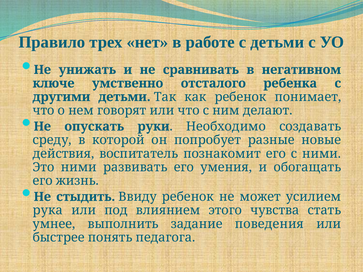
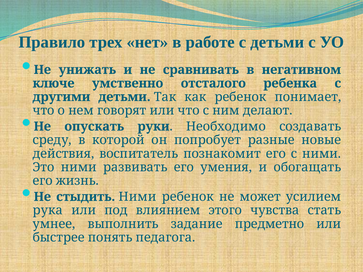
стыдить Ввиду: Ввиду -> Ними (138, 197)
поведения: поведения -> предметно (270, 224)
